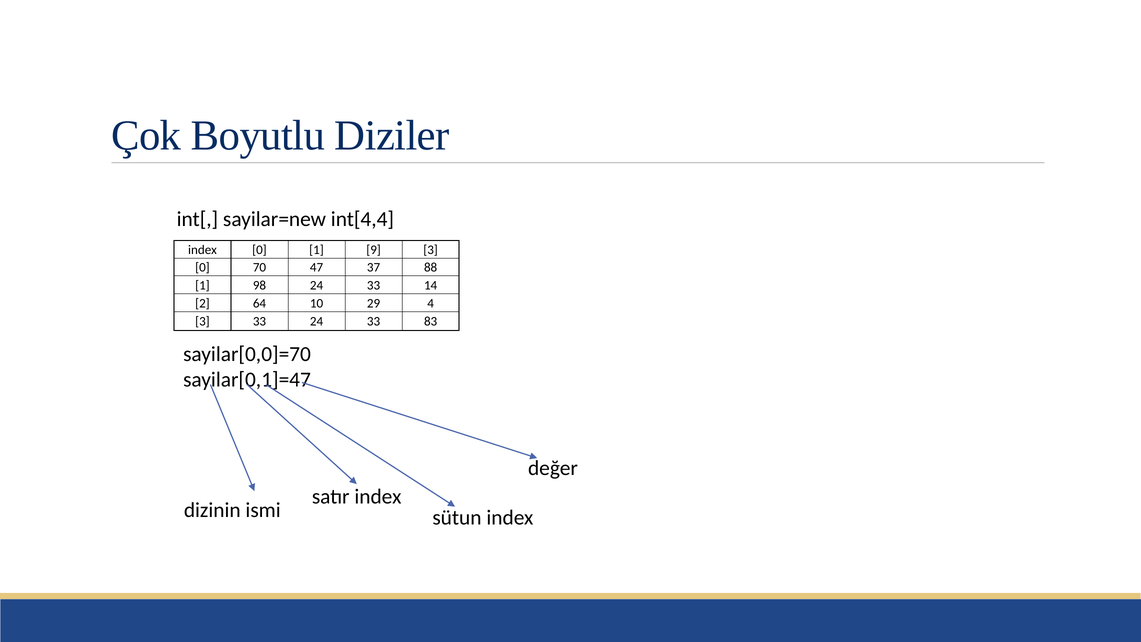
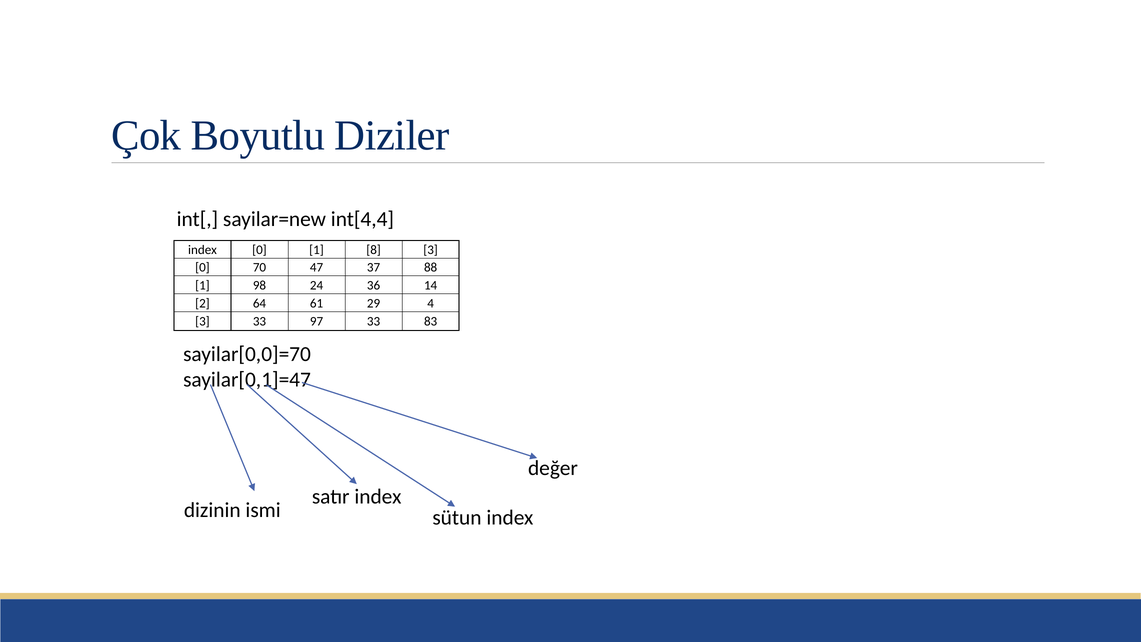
9: 9 -> 8 (374, 250)
98 24 33: 33 -> 36 (374, 285)
10: 10 -> 61 (317, 303)
33 24: 24 -> 97 (317, 322)
